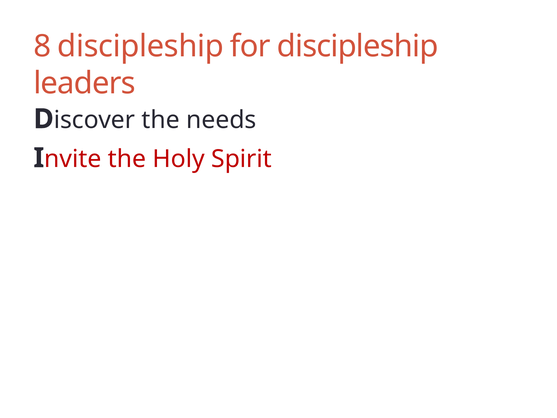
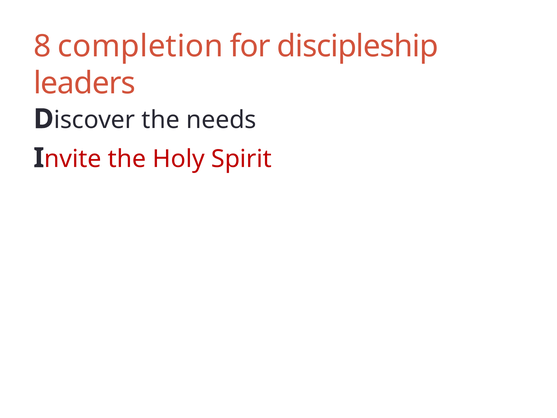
8 discipleship: discipleship -> completion (140, 46)
